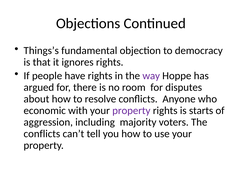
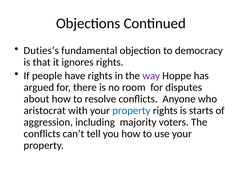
Things’s: Things’s -> Duties’s (41, 51)
economic: economic -> aristocrat (45, 111)
property colour: purple -> blue (131, 111)
